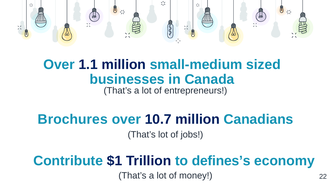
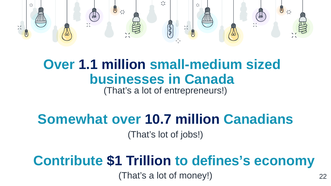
Brochures: Brochures -> Somewhat (73, 119)
